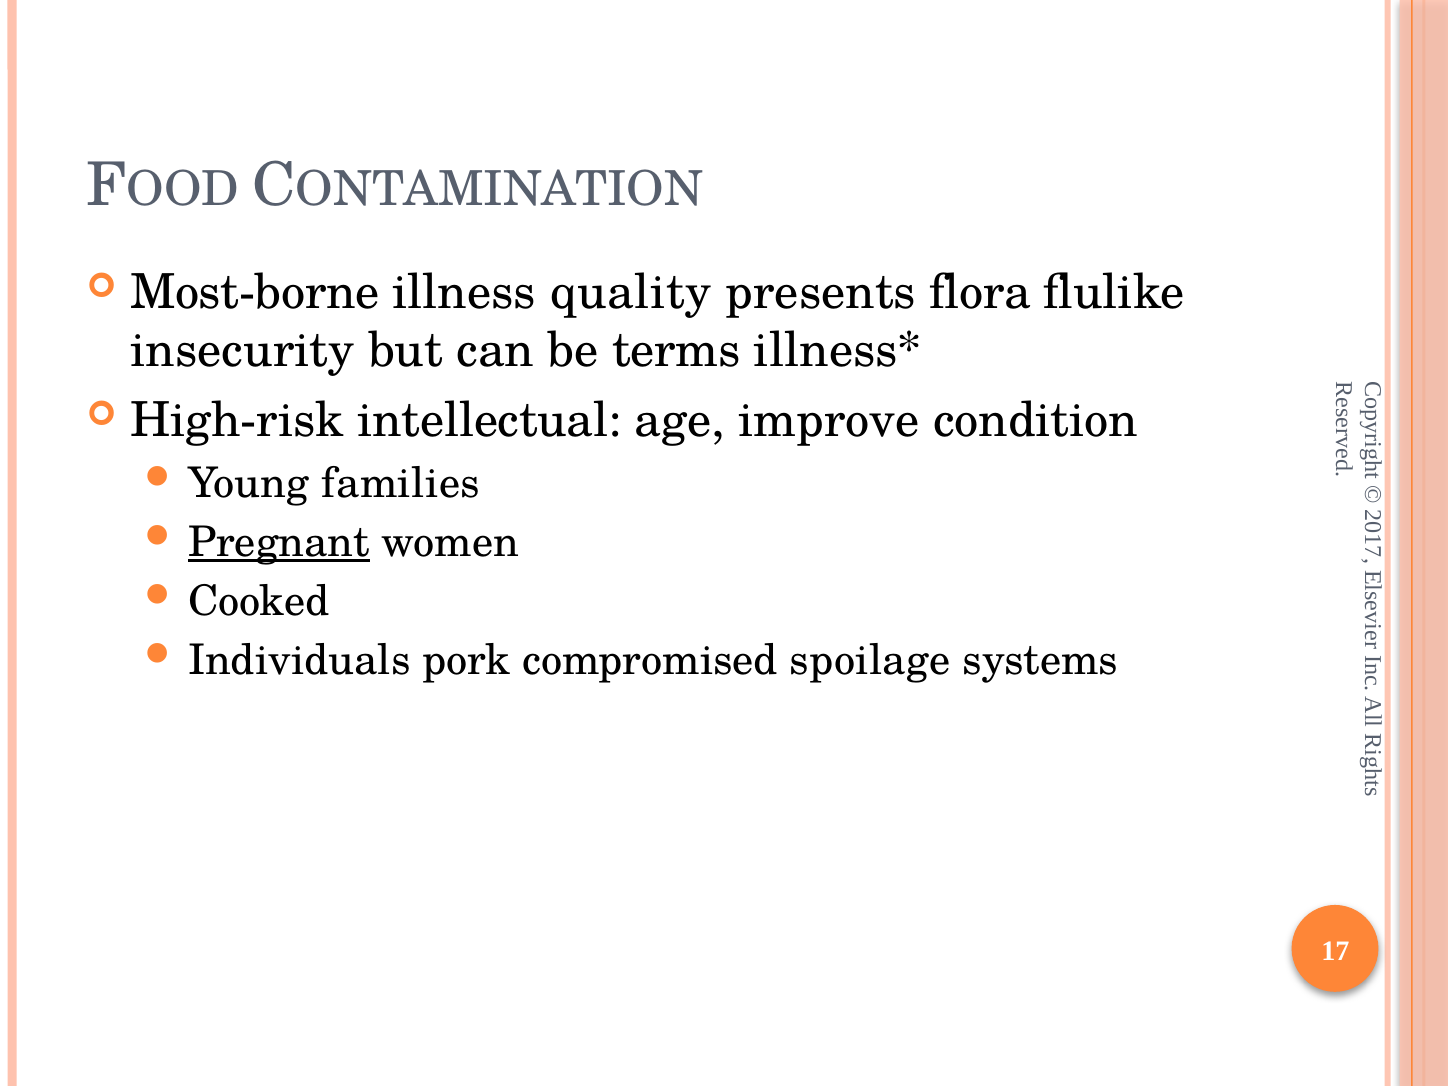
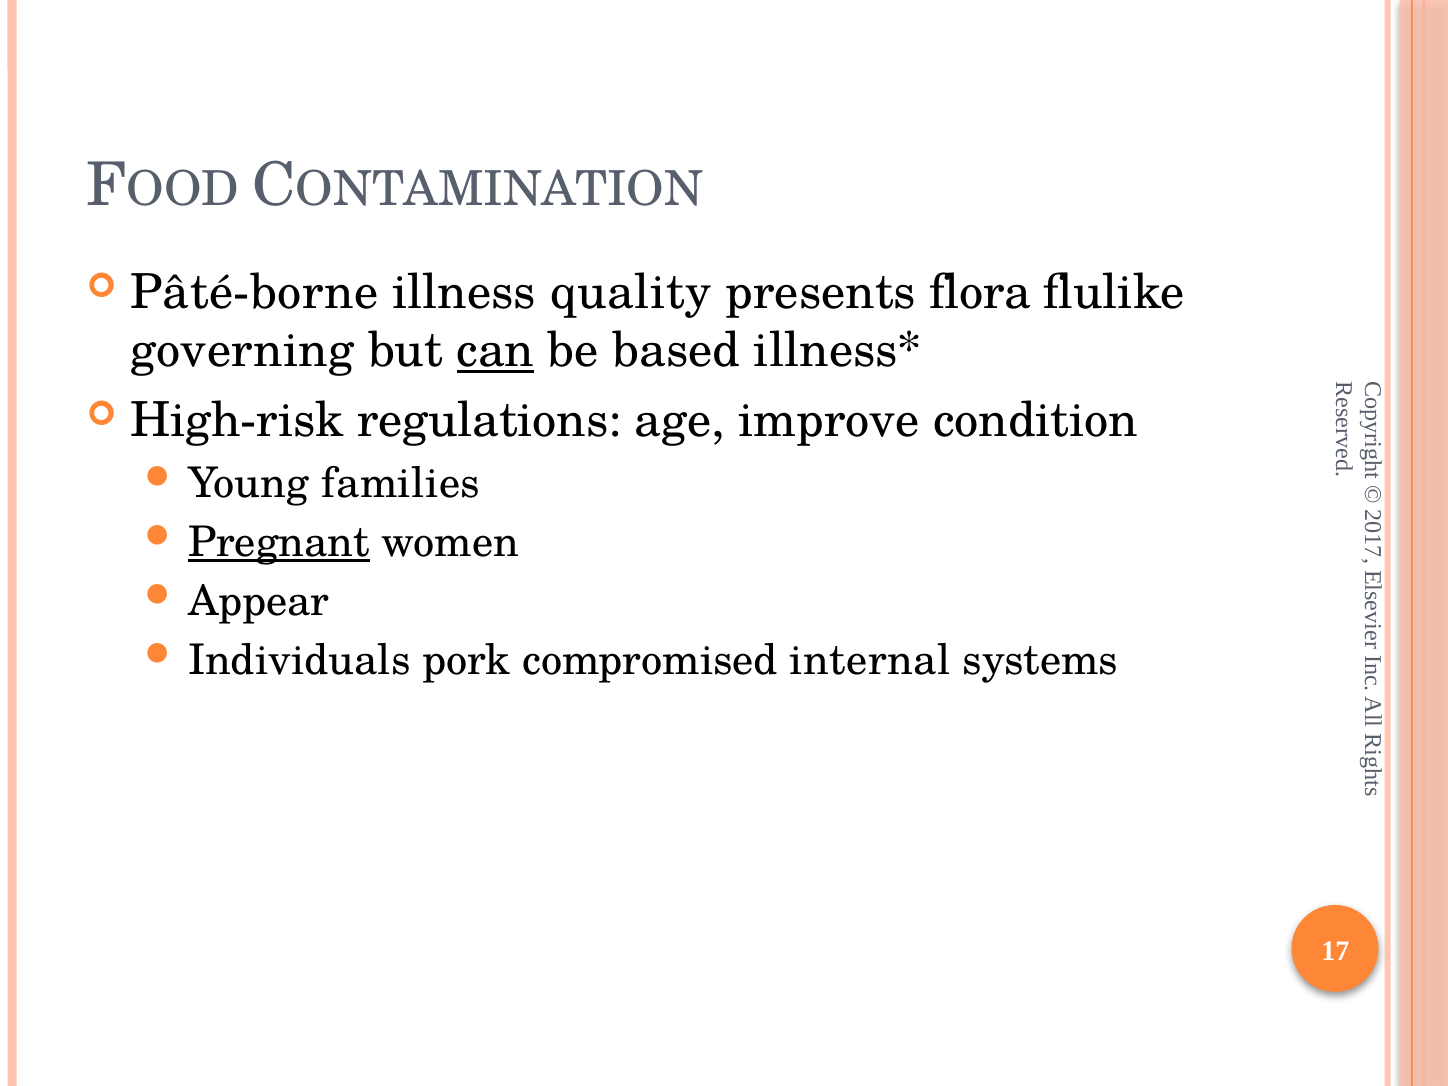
Most-borne: Most-borne -> Pâté-borne (254, 293)
insecurity: insecurity -> governing (242, 351)
can underline: none -> present (496, 351)
terms: terms -> based (676, 351)
intellectual: intellectual -> regulations (490, 421)
Cooked: Cooked -> Appear (259, 601)
spoilage: spoilage -> internal (870, 660)
